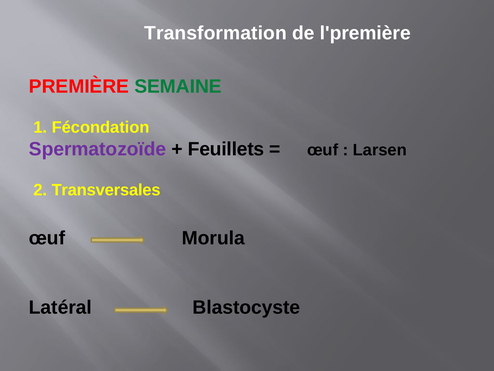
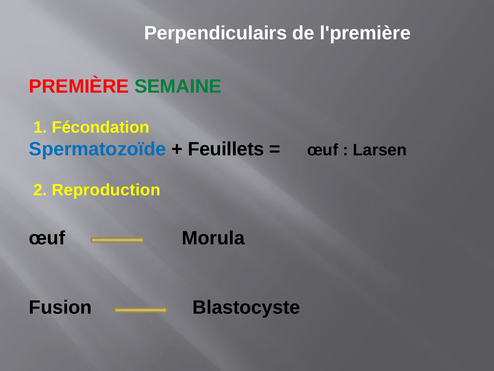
Transformation: Transformation -> Perpendiculairs (216, 33)
Spermatozoïde colour: purple -> blue (98, 149)
Transversales: Transversales -> Reproduction (106, 190)
Latéral: Latéral -> Fusion (60, 307)
